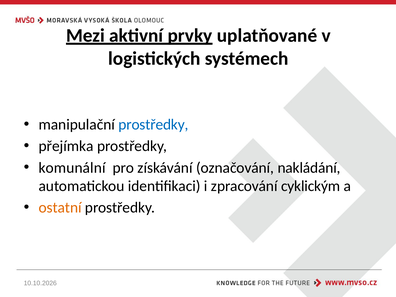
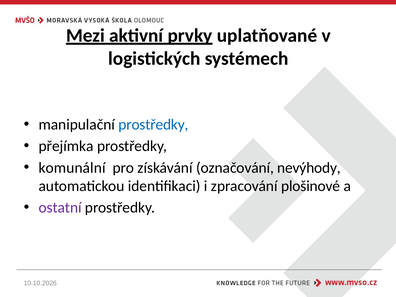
nakládání: nakládání -> nevýhody (309, 168)
cyklickým: cyklickým -> plošinové (311, 186)
ostatní colour: orange -> purple (60, 208)
